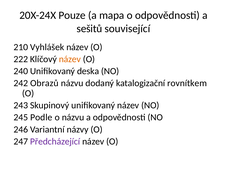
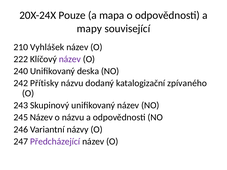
sešitů: sešitů -> mapy (89, 29)
název colour: orange -> purple (70, 59)
Obrazů: Obrazů -> Přítisky (44, 83)
rovnítkem: rovnítkem -> zpívaného (187, 83)
245 Podle: Podle -> Název (41, 118)
